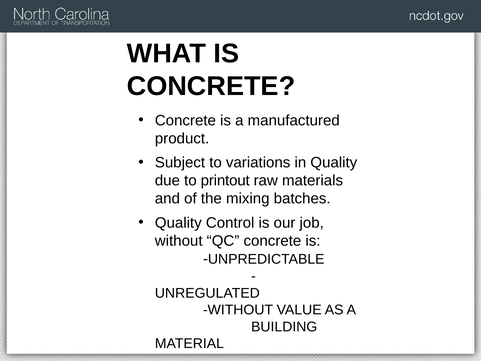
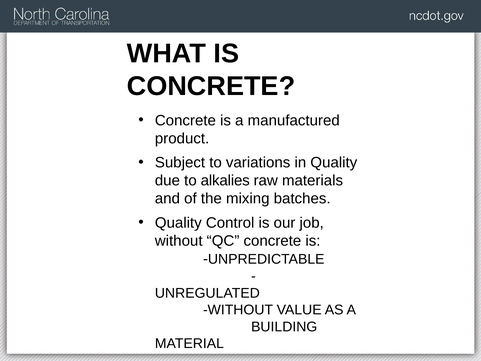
printout: printout -> alkalies (225, 180)
